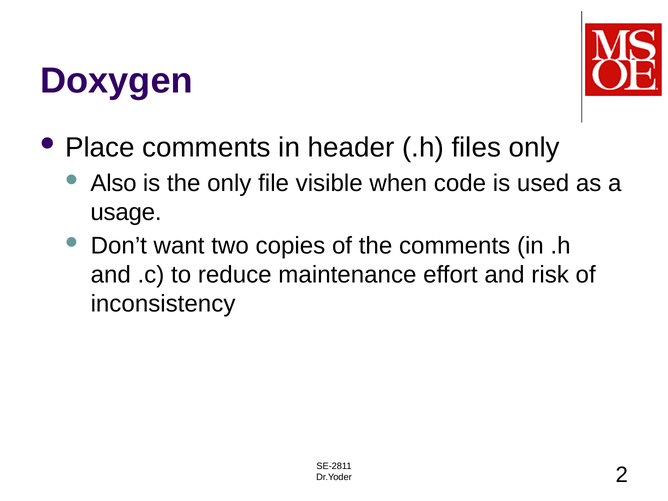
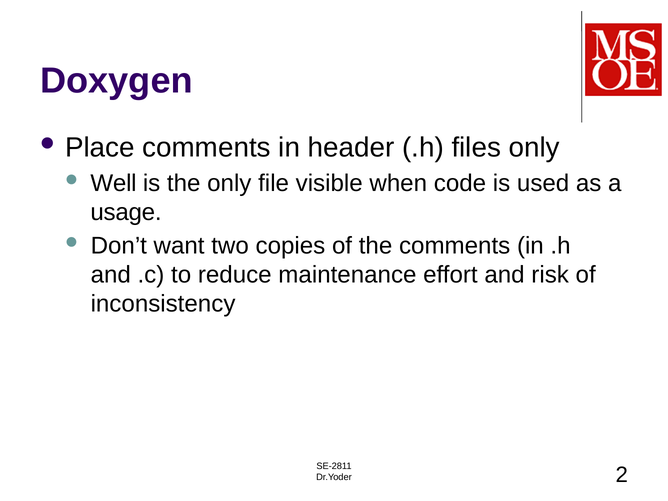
Also: Also -> Well (114, 183)
